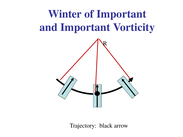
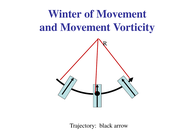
of Important: Important -> Movement (121, 14)
and Important: Important -> Movement (85, 27)
